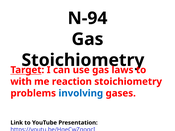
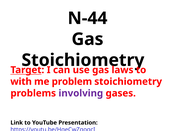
N-94: N-94 -> N-44 (87, 18)
reaction: reaction -> problem (72, 82)
involving colour: blue -> purple (81, 93)
